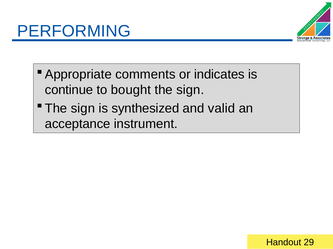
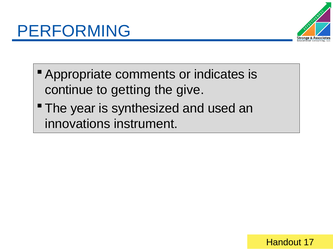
bought: bought -> getting (131, 90)
the sign: sign -> give (190, 90)
sign: sign -> year (83, 109)
valid: valid -> used (222, 109)
acceptance: acceptance -> innovations (78, 124)
29: 29 -> 17 (309, 243)
